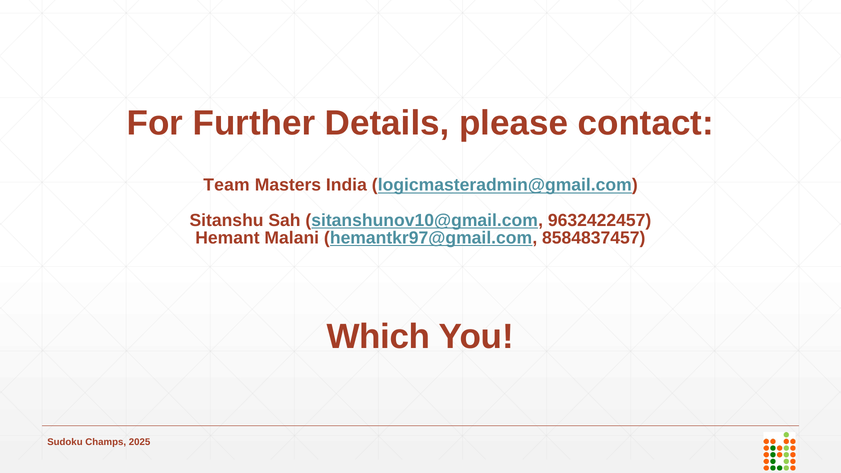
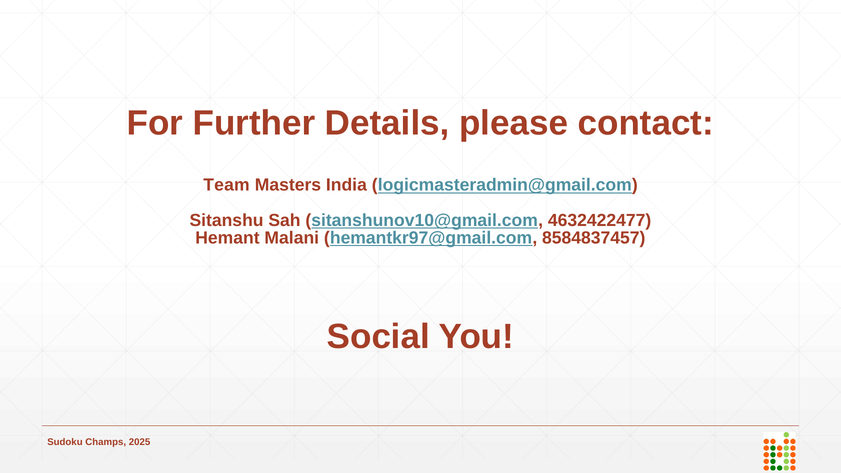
9632422457: 9632422457 -> 4632422477 (600, 220)
Which: Which -> Social (378, 337)
